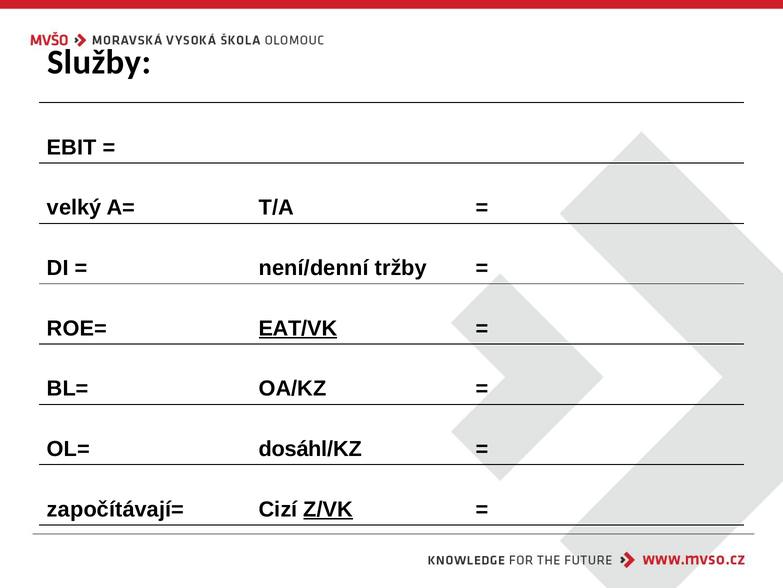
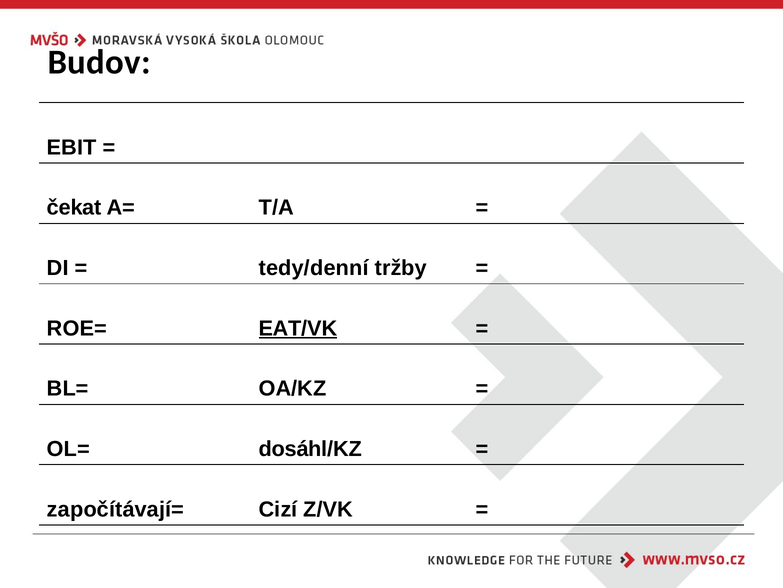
Služby: Služby -> Budov (99, 62)
velký: velký -> čekat (74, 207)
není/denní: není/denní -> tedy/denní (314, 268)
Z/VK underline: present -> none (328, 509)
